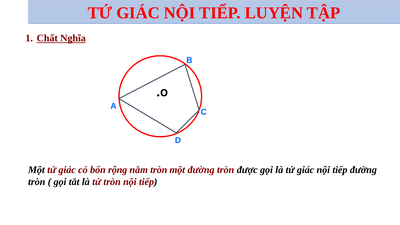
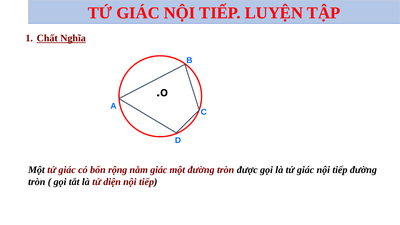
nằm tròn: tròn -> giác (159, 170)
tứ tròn: tròn -> diện (112, 182)
